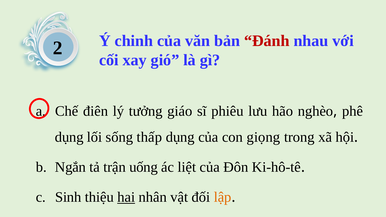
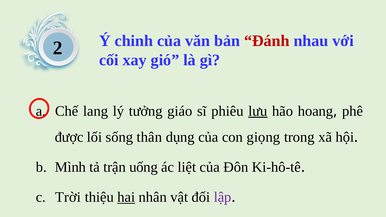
điên: điên -> lang (96, 111)
lưu underline: none -> present (258, 111)
nghèo: nghèo -> hoang (315, 111)
dụng: dụng -> được (69, 137)
thấp: thấp -> thân (149, 137)
Ngắn: Ngắn -> Mình (70, 167)
Sinh: Sinh -> Trời (68, 197)
lập colour: orange -> purple (223, 197)
